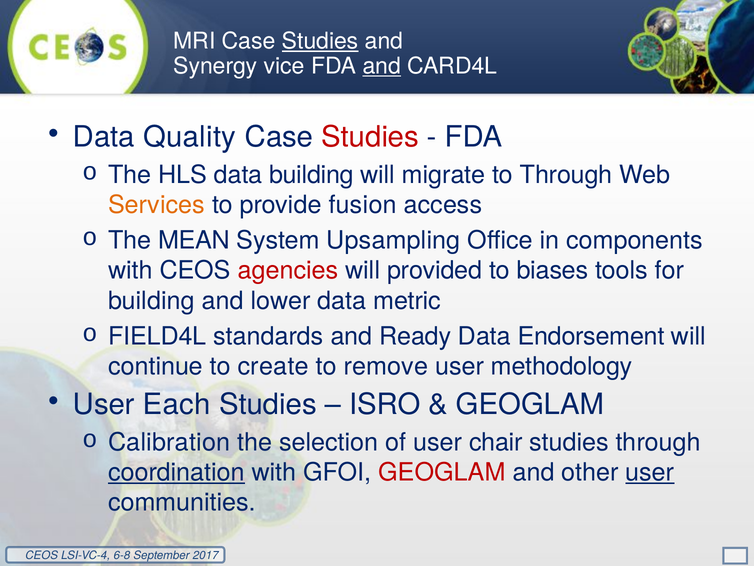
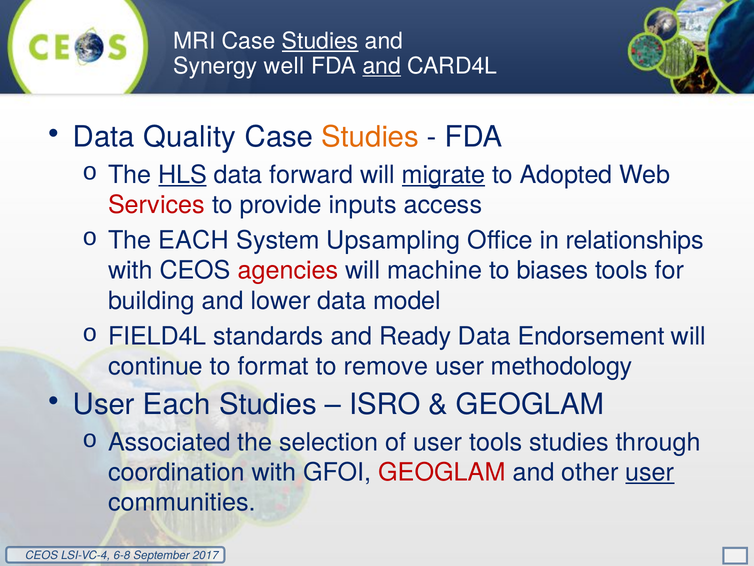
vice: vice -> well (284, 66)
Studies colour: red -> orange (370, 137)
HLS underline: none -> present (183, 175)
data building: building -> forward (311, 175)
migrate underline: none -> present (444, 175)
to Through: Through -> Adopted (566, 175)
Services colour: orange -> red (157, 205)
fusion: fusion -> inputs (363, 205)
The MEAN: MEAN -> EACH (194, 240)
components: components -> relationships (635, 240)
provided: provided -> machine (435, 270)
metric: metric -> model (407, 301)
create: create -> format (273, 366)
Calibration: Calibration -> Associated (169, 442)
user chair: chair -> tools (496, 442)
coordination underline: present -> none (176, 472)
